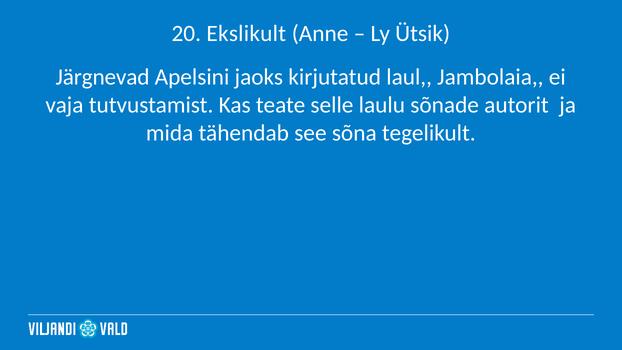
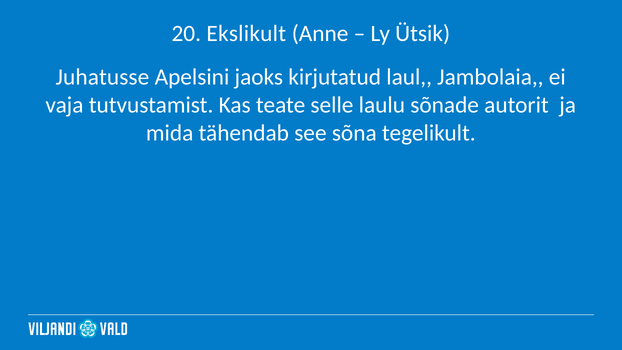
Järgnevad: Järgnevad -> Juhatusse (102, 77)
